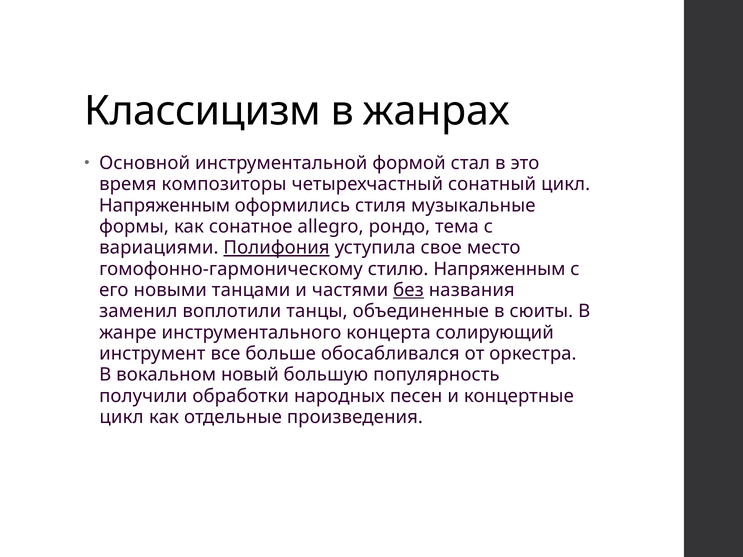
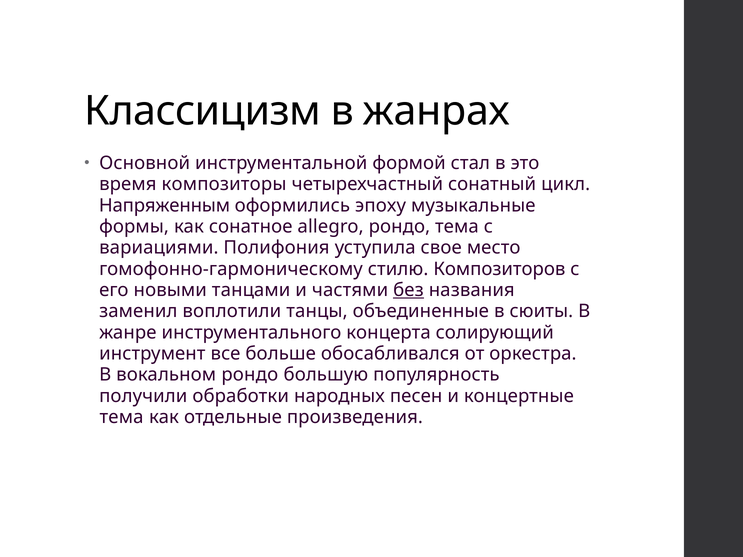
стиля: стиля -> эпоху (381, 205)
Полифония underline: present -> none (277, 248)
стилю Напряженным: Напряженным -> Композиторов (499, 269)
вокальном новый: новый -> рондо (250, 375)
цикл: цикл -> тема (122, 417)
